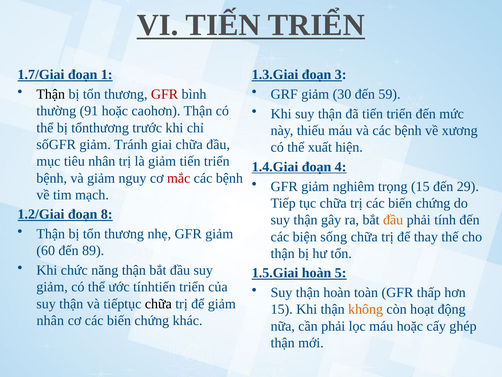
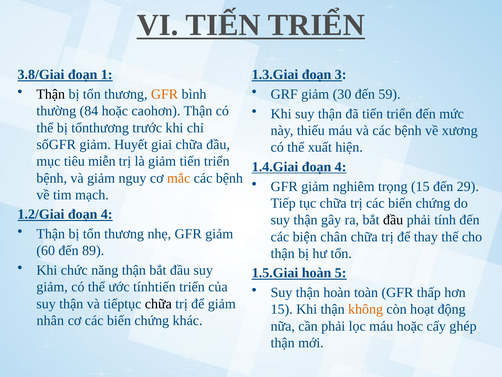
1.7/Giai: 1.7/Giai -> 3.8/Giai (41, 75)
GFR colour: red -> orange (165, 94)
91: 91 -> 84 (89, 111)
Tránh: Tránh -> Huyết (131, 144)
tiêu nhân: nhân -> miễn (102, 161)
mắc colour: red -> orange (179, 178)
1.2/Giai đoạn 8: 8 -> 4 (107, 214)
đầu colour: orange -> black (393, 220)
sống: sống -> chân (334, 236)
